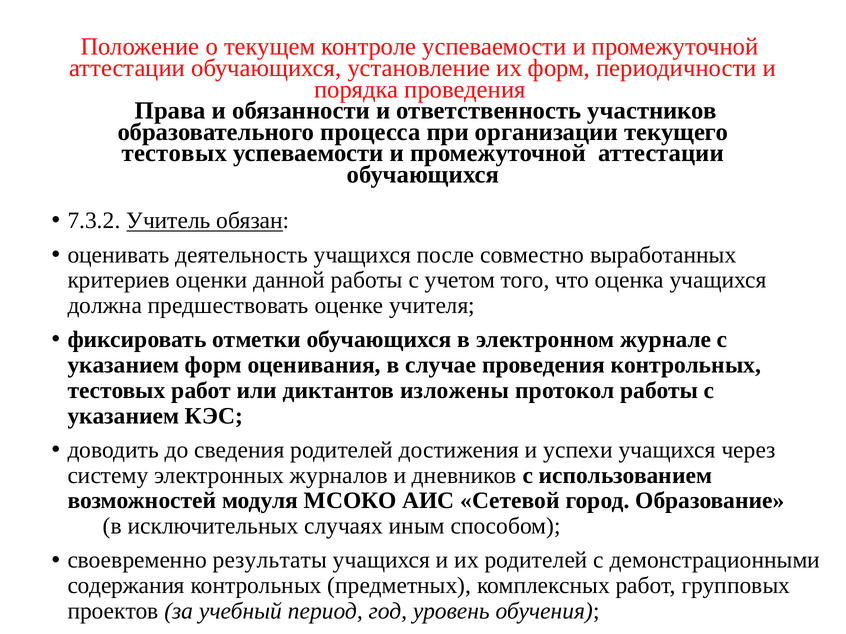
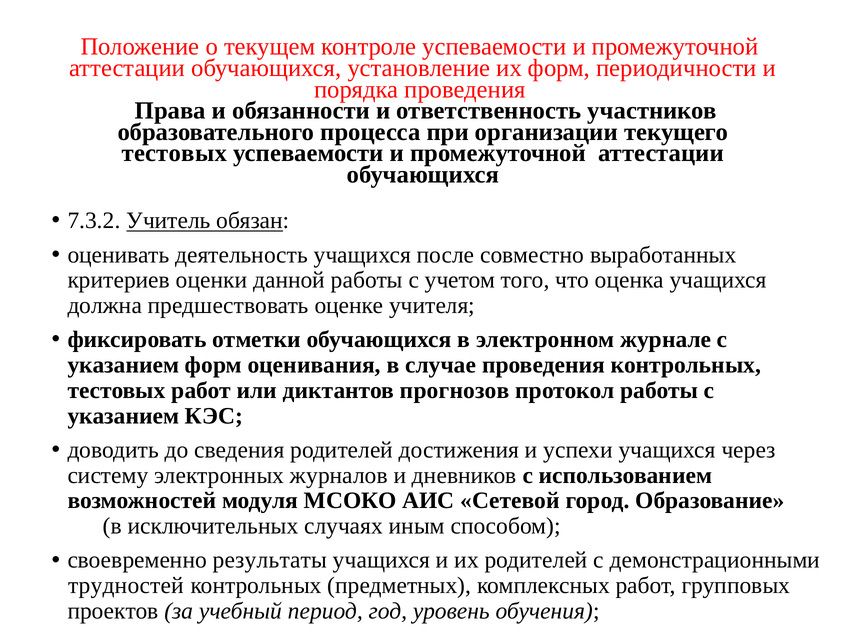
изложены: изложены -> прогнозов (455, 391)
содержания: содержания -> трудностей (126, 586)
